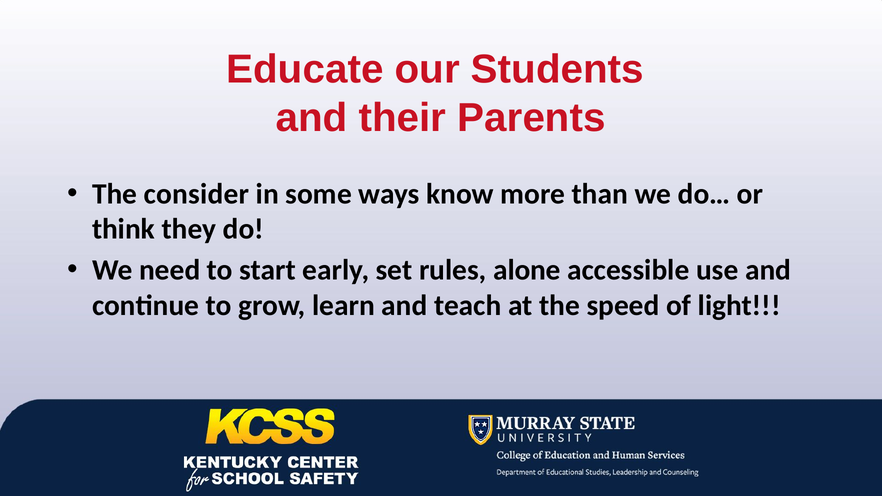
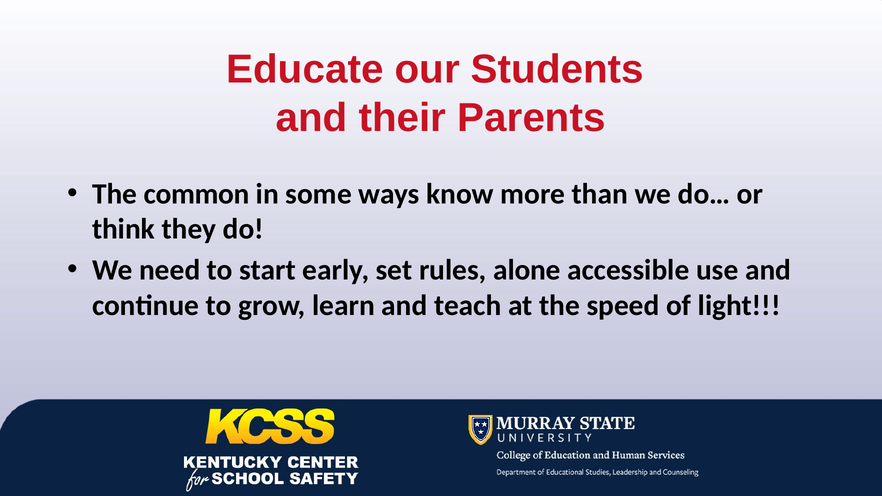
consider: consider -> common (197, 194)
